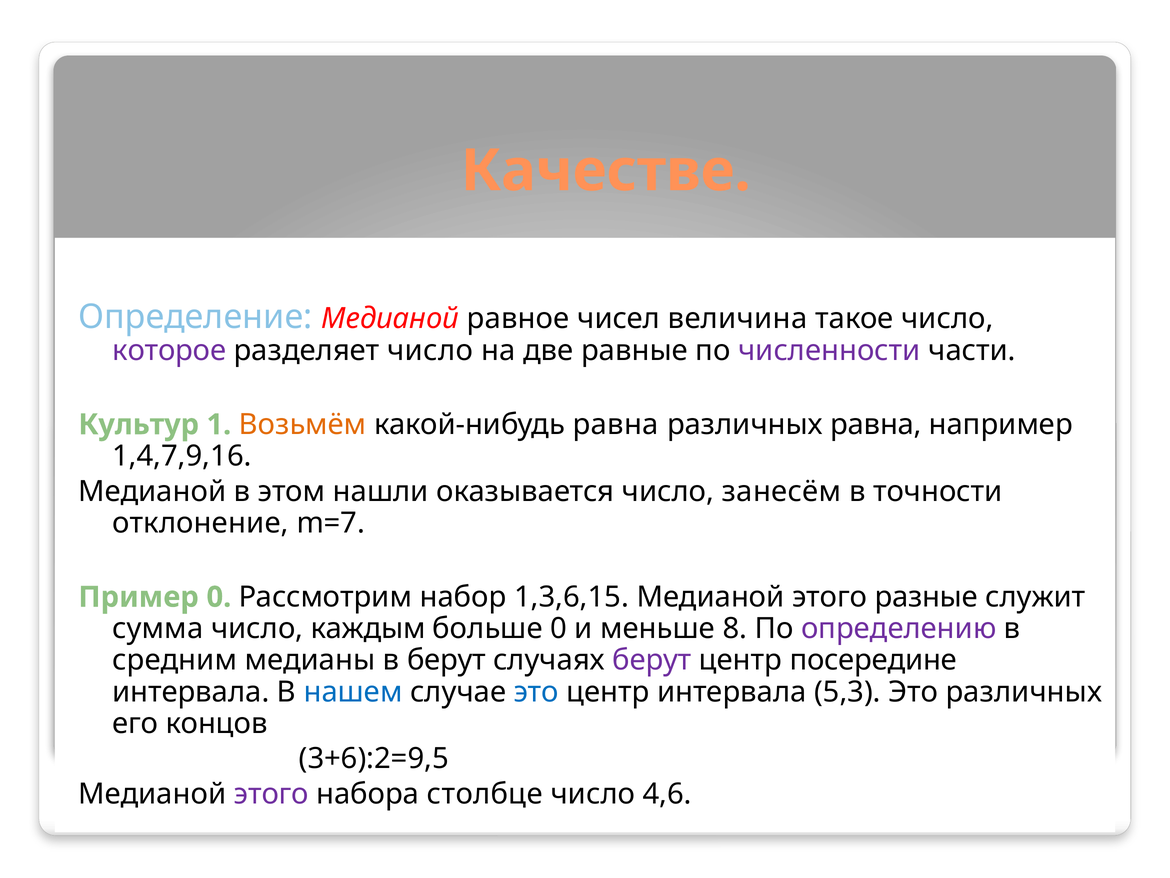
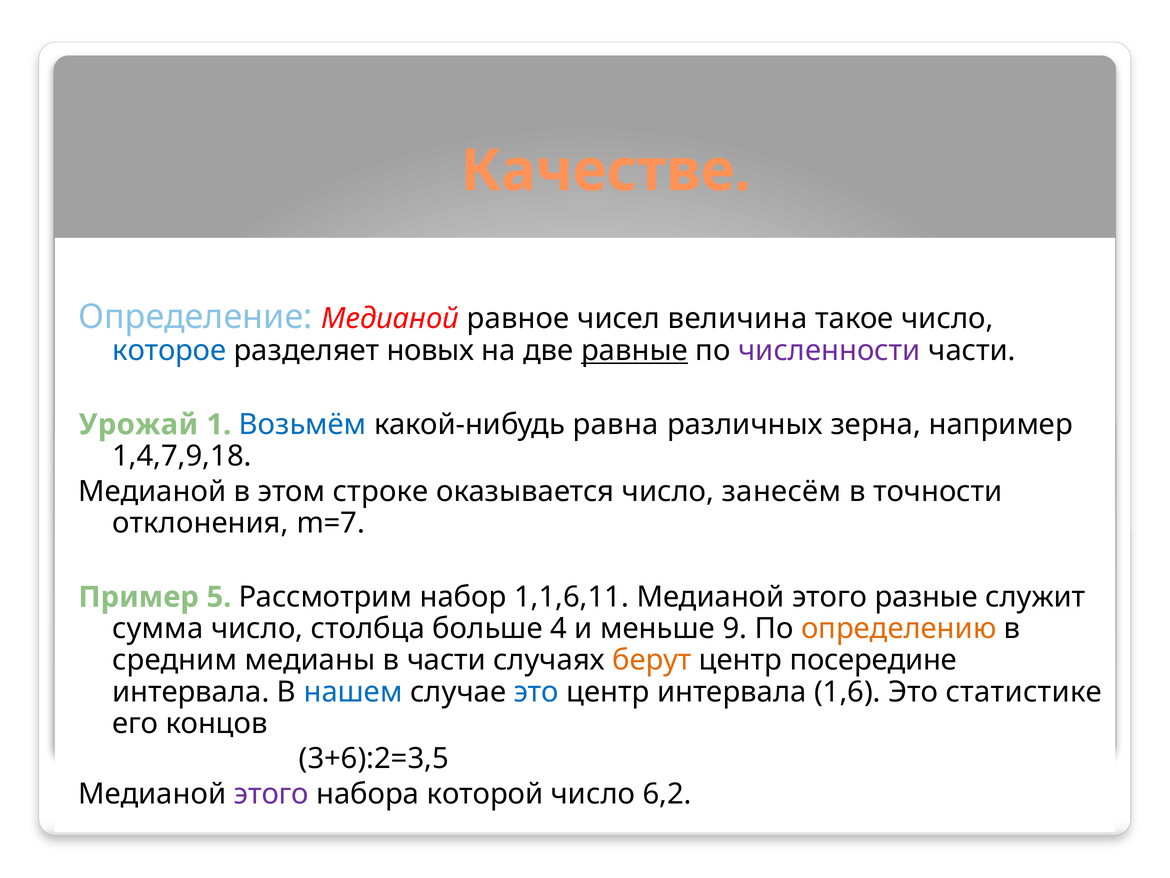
которое colour: purple -> blue (169, 350)
разделяет число: число -> новых (430, 350)
равные underline: none -> present (634, 350)
Культур: Культур -> Урожай (138, 424)
Возьмём colour: orange -> blue (303, 424)
различных равна: равна -> зерна (876, 424)
1,4,7,9,16: 1,4,7,9,16 -> 1,4,7,9,18 (182, 456)
нашли: нашли -> строке (381, 491)
отклонение: отклонение -> отклонения (200, 523)
Пример 0: 0 -> 5 (219, 597)
1,3,6,15: 1,3,6,15 -> 1,1,6,11 (572, 597)
каждым: каждым -> столбца (368, 628)
больше 0: 0 -> 4 (559, 628)
8: 8 -> 9 (735, 628)
определению colour: purple -> orange (899, 628)
в берут: берут -> части (446, 660)
берут colour: purple -> orange (652, 660)
5,3: 5,3 -> 1,6 (847, 692)
Это различных: различных -> статистике (1024, 692)
3+6):2=9,5: 3+6):2=9,5 -> 3+6):2=3,5 (374, 758)
столбце: столбце -> которой (485, 794)
4,6: 4,6 -> 6,2 (667, 794)
